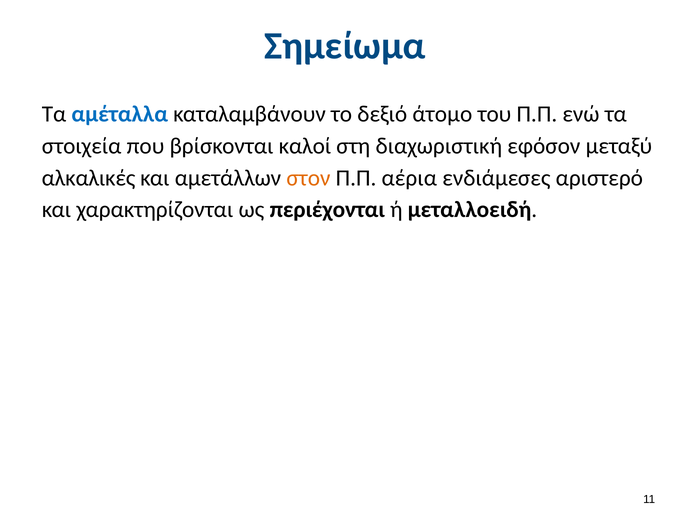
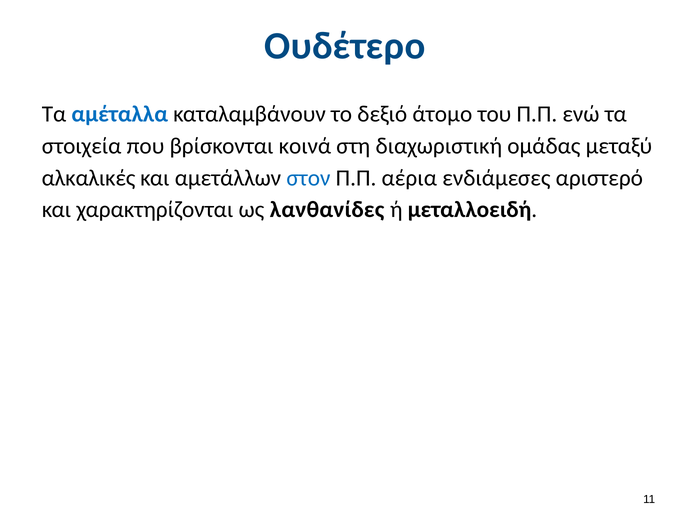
Σημείωμα: Σημείωμα -> Ουδέτερο (345, 46)
καλοί: καλοί -> κοινά (305, 146)
εφόσον: εφόσον -> ομάδας (544, 146)
στον colour: orange -> blue (308, 178)
περιέχονται: περιέχονται -> λανθανίδες (327, 210)
